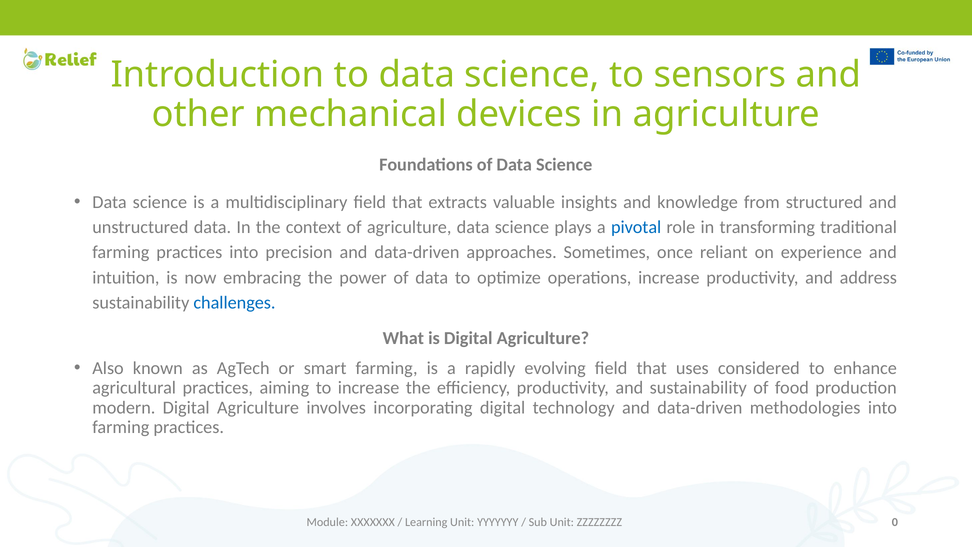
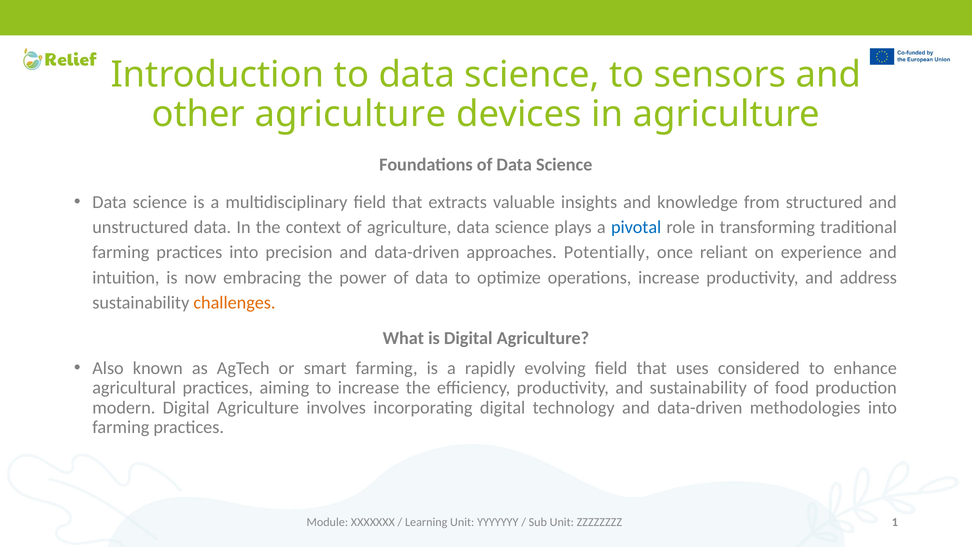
other mechanical: mechanical -> agriculture (350, 114)
Sometimes: Sometimes -> Potentially (607, 252)
challenges colour: blue -> orange (235, 303)
0: 0 -> 1 (895, 522)
